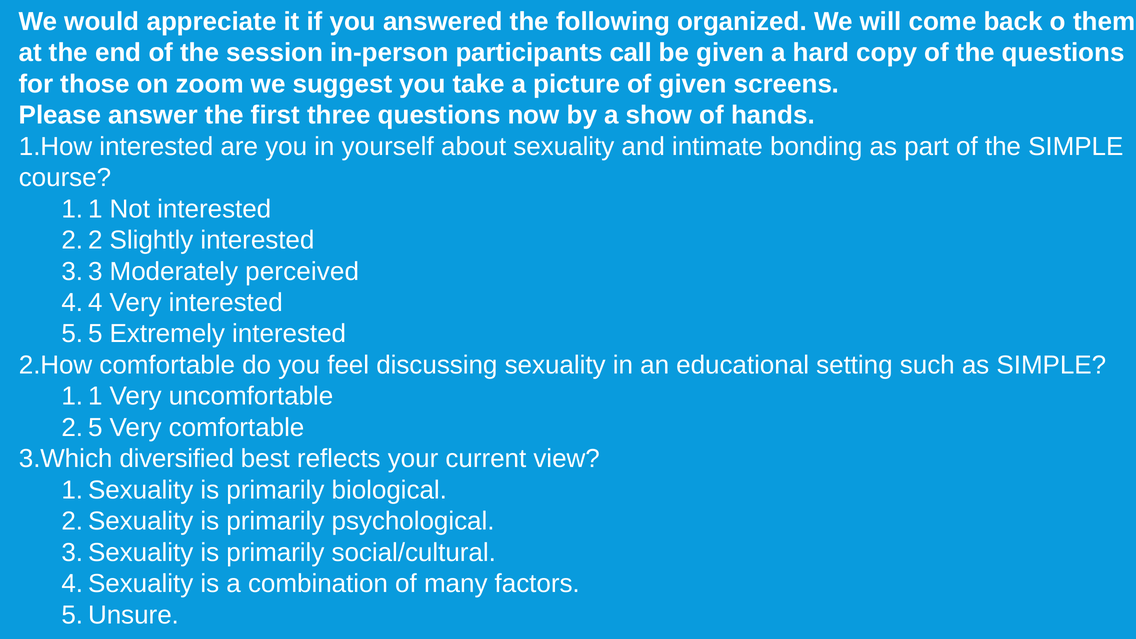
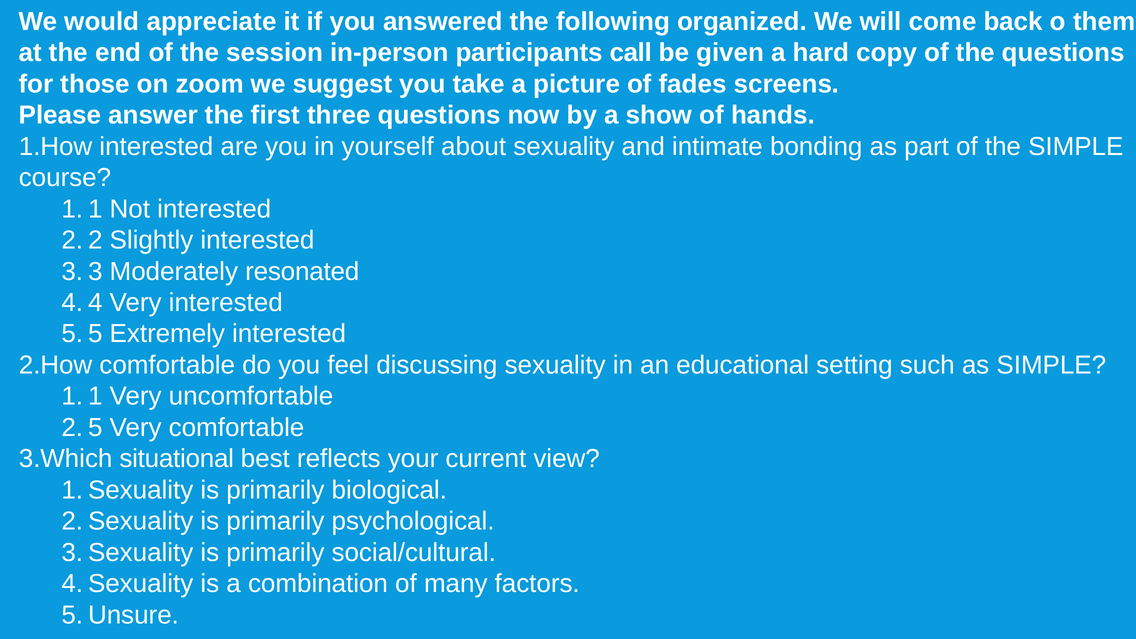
of given: given -> fades (693, 84)
perceived: perceived -> resonated (302, 271)
diversified: diversified -> situational (177, 459)
